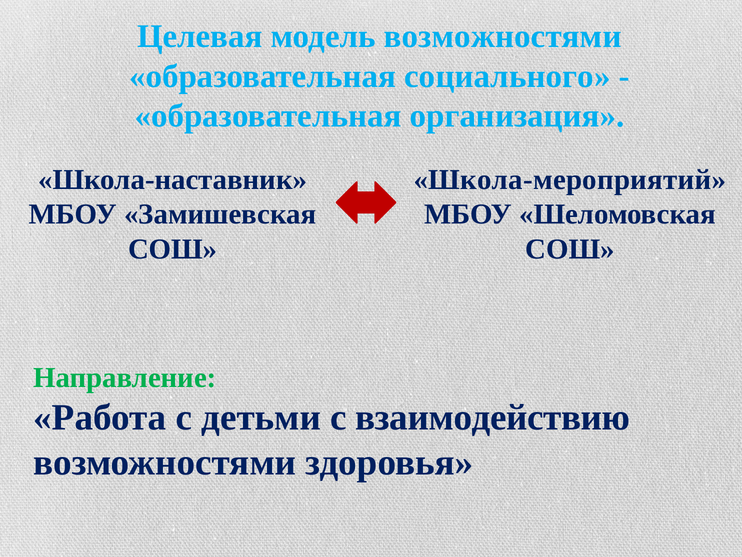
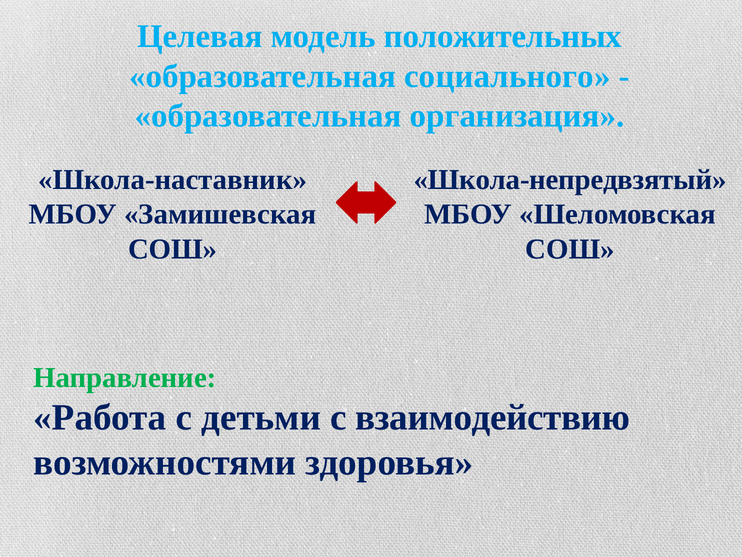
модель возможностями: возможностями -> положительных (503, 36)
Школа-мероприятий: Школа-мероприятий -> Школа-непредвзятый (570, 180)
